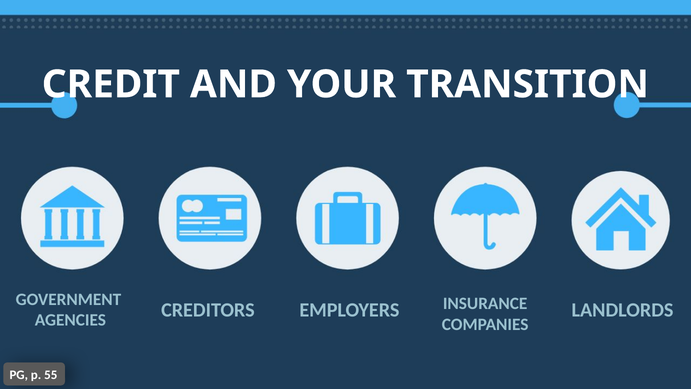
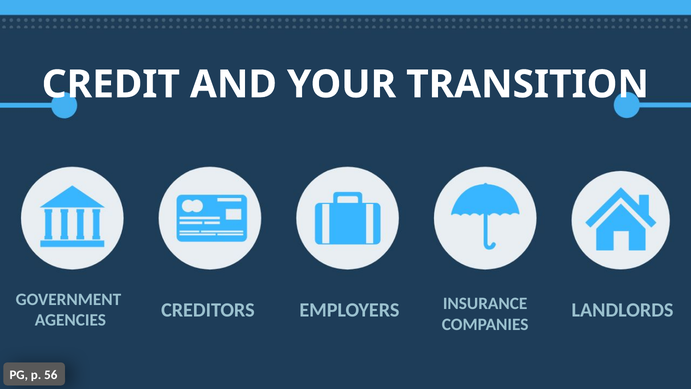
55: 55 -> 56 (51, 375)
